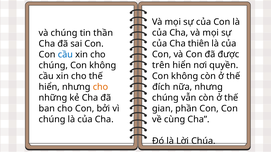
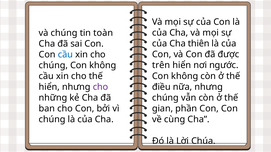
thần: thần -> toàn (103, 33)
quyền: quyền -> ngước (224, 65)
đích: đích -> điều (161, 87)
cho colour: orange -> purple (101, 87)
